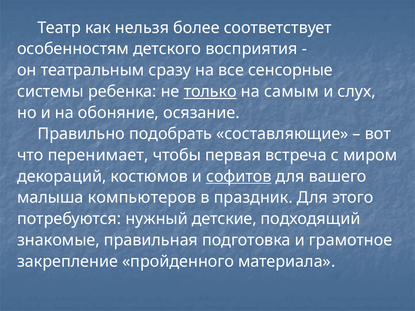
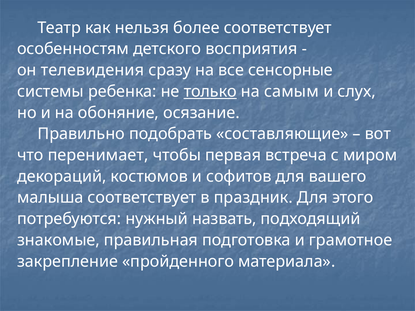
театральным: театральным -> телевидения (92, 70)
софитов underline: present -> none (239, 177)
малыша компьютеров: компьютеров -> соответствует (142, 198)
детские: детские -> назвать (224, 219)
